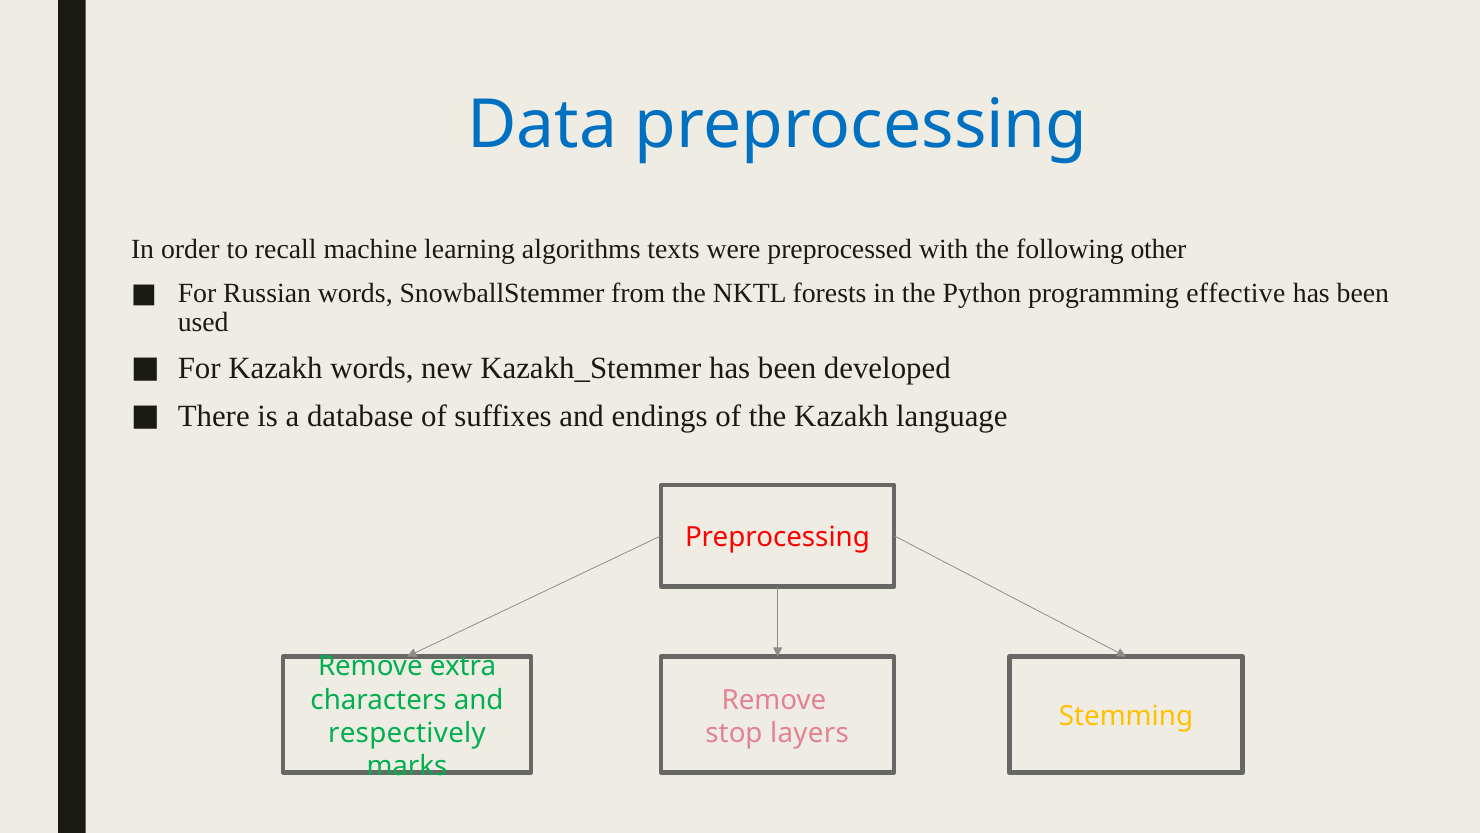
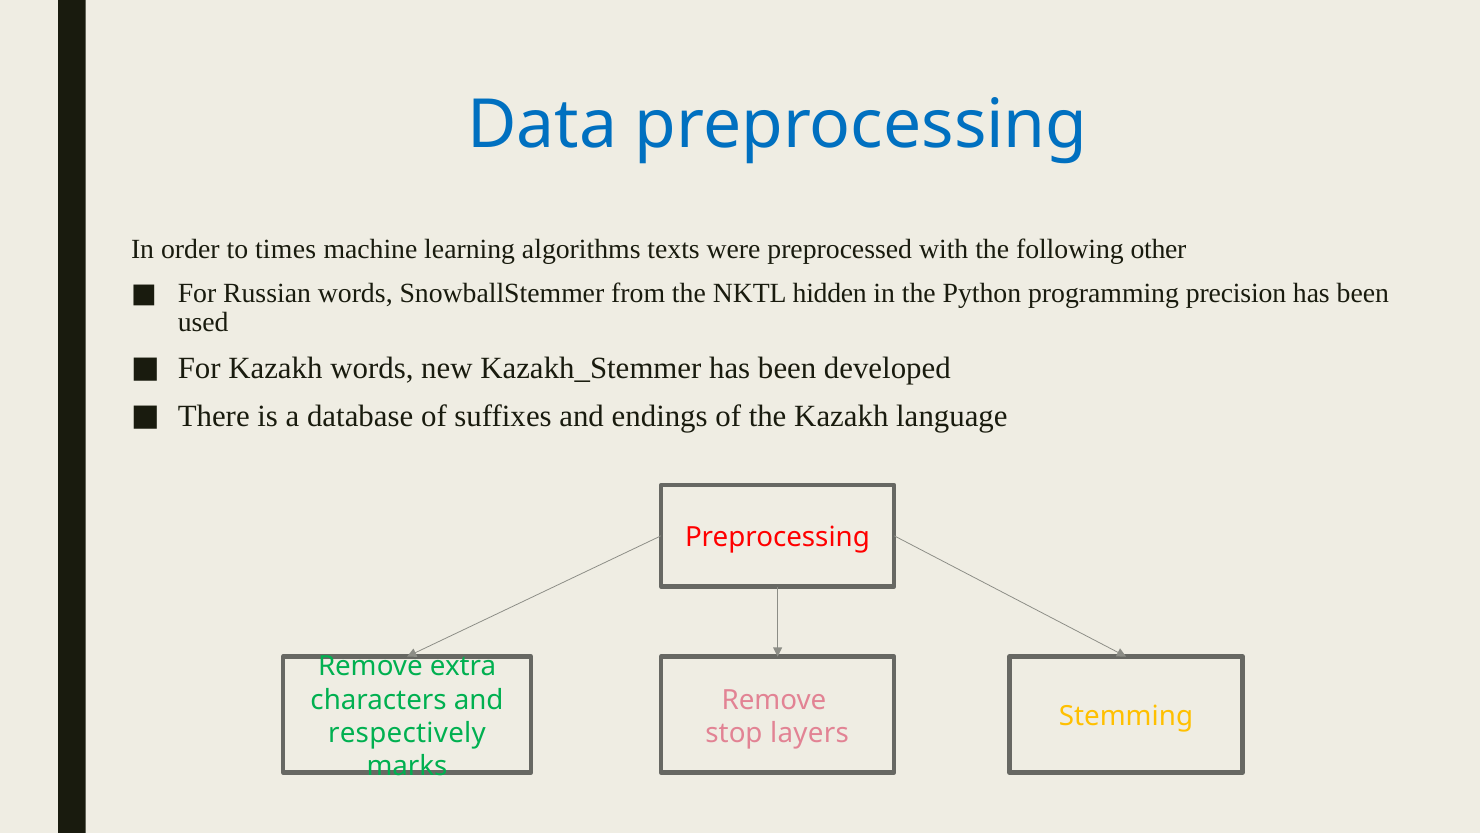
recall: recall -> times (286, 249)
forests: forests -> hidden (830, 294)
effective: effective -> precision (1236, 294)
